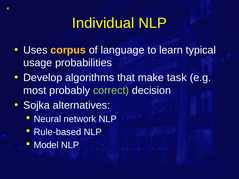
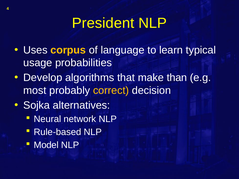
Individual: Individual -> President (103, 23)
task: task -> than (177, 78)
correct colour: light green -> yellow (111, 91)
